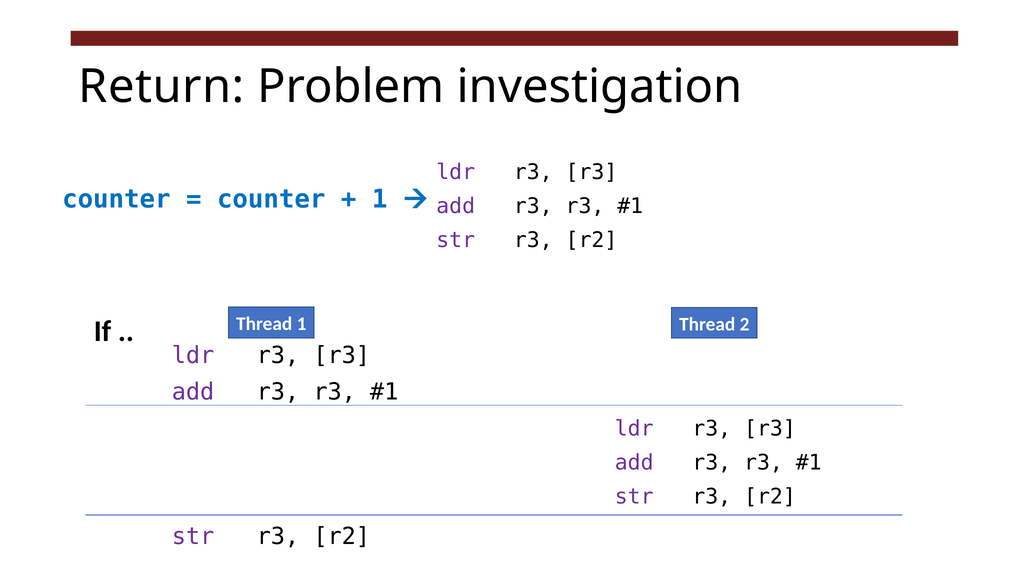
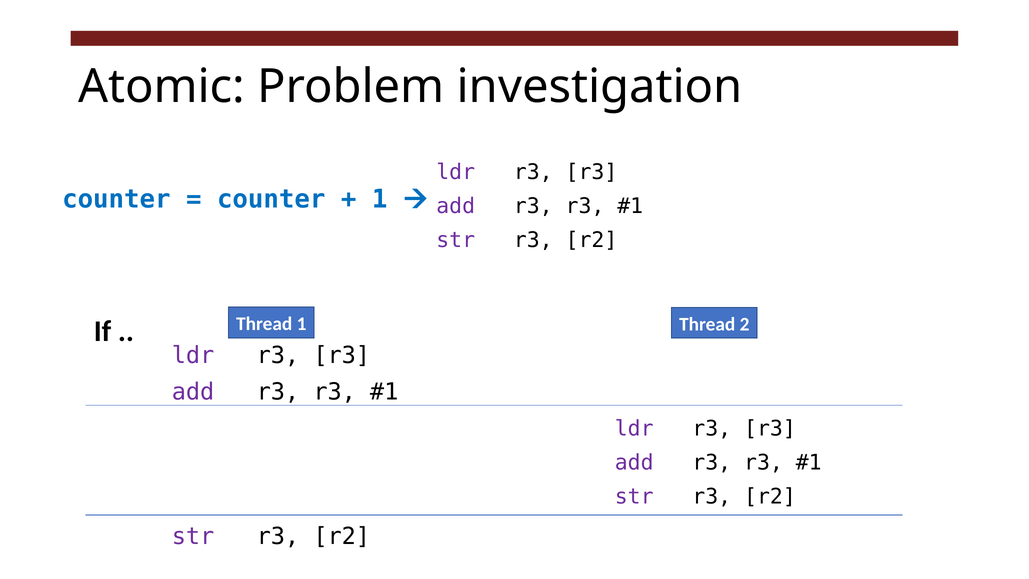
Return: Return -> Atomic (162, 86)
